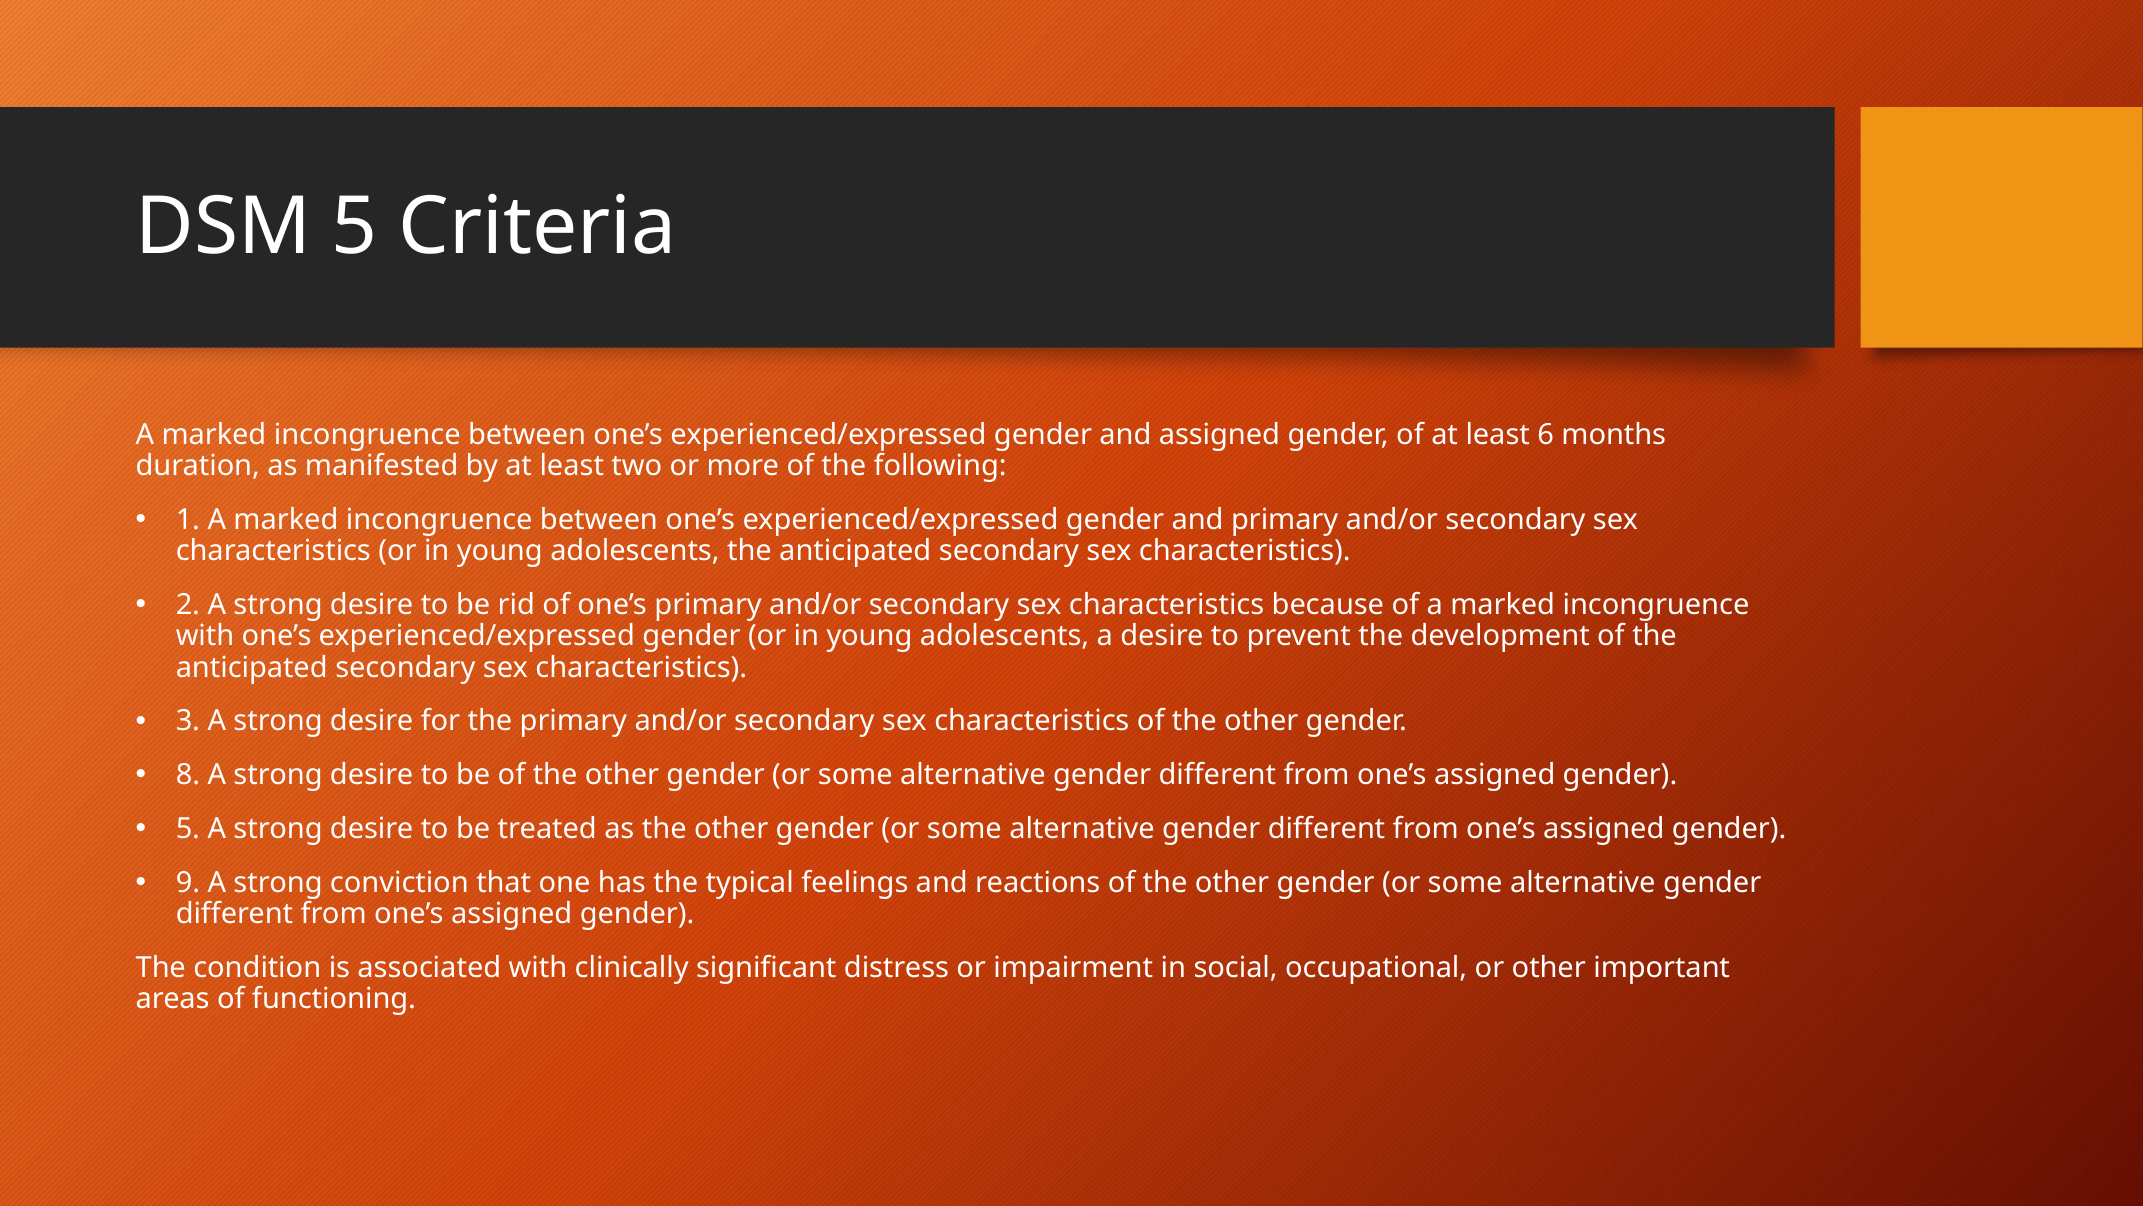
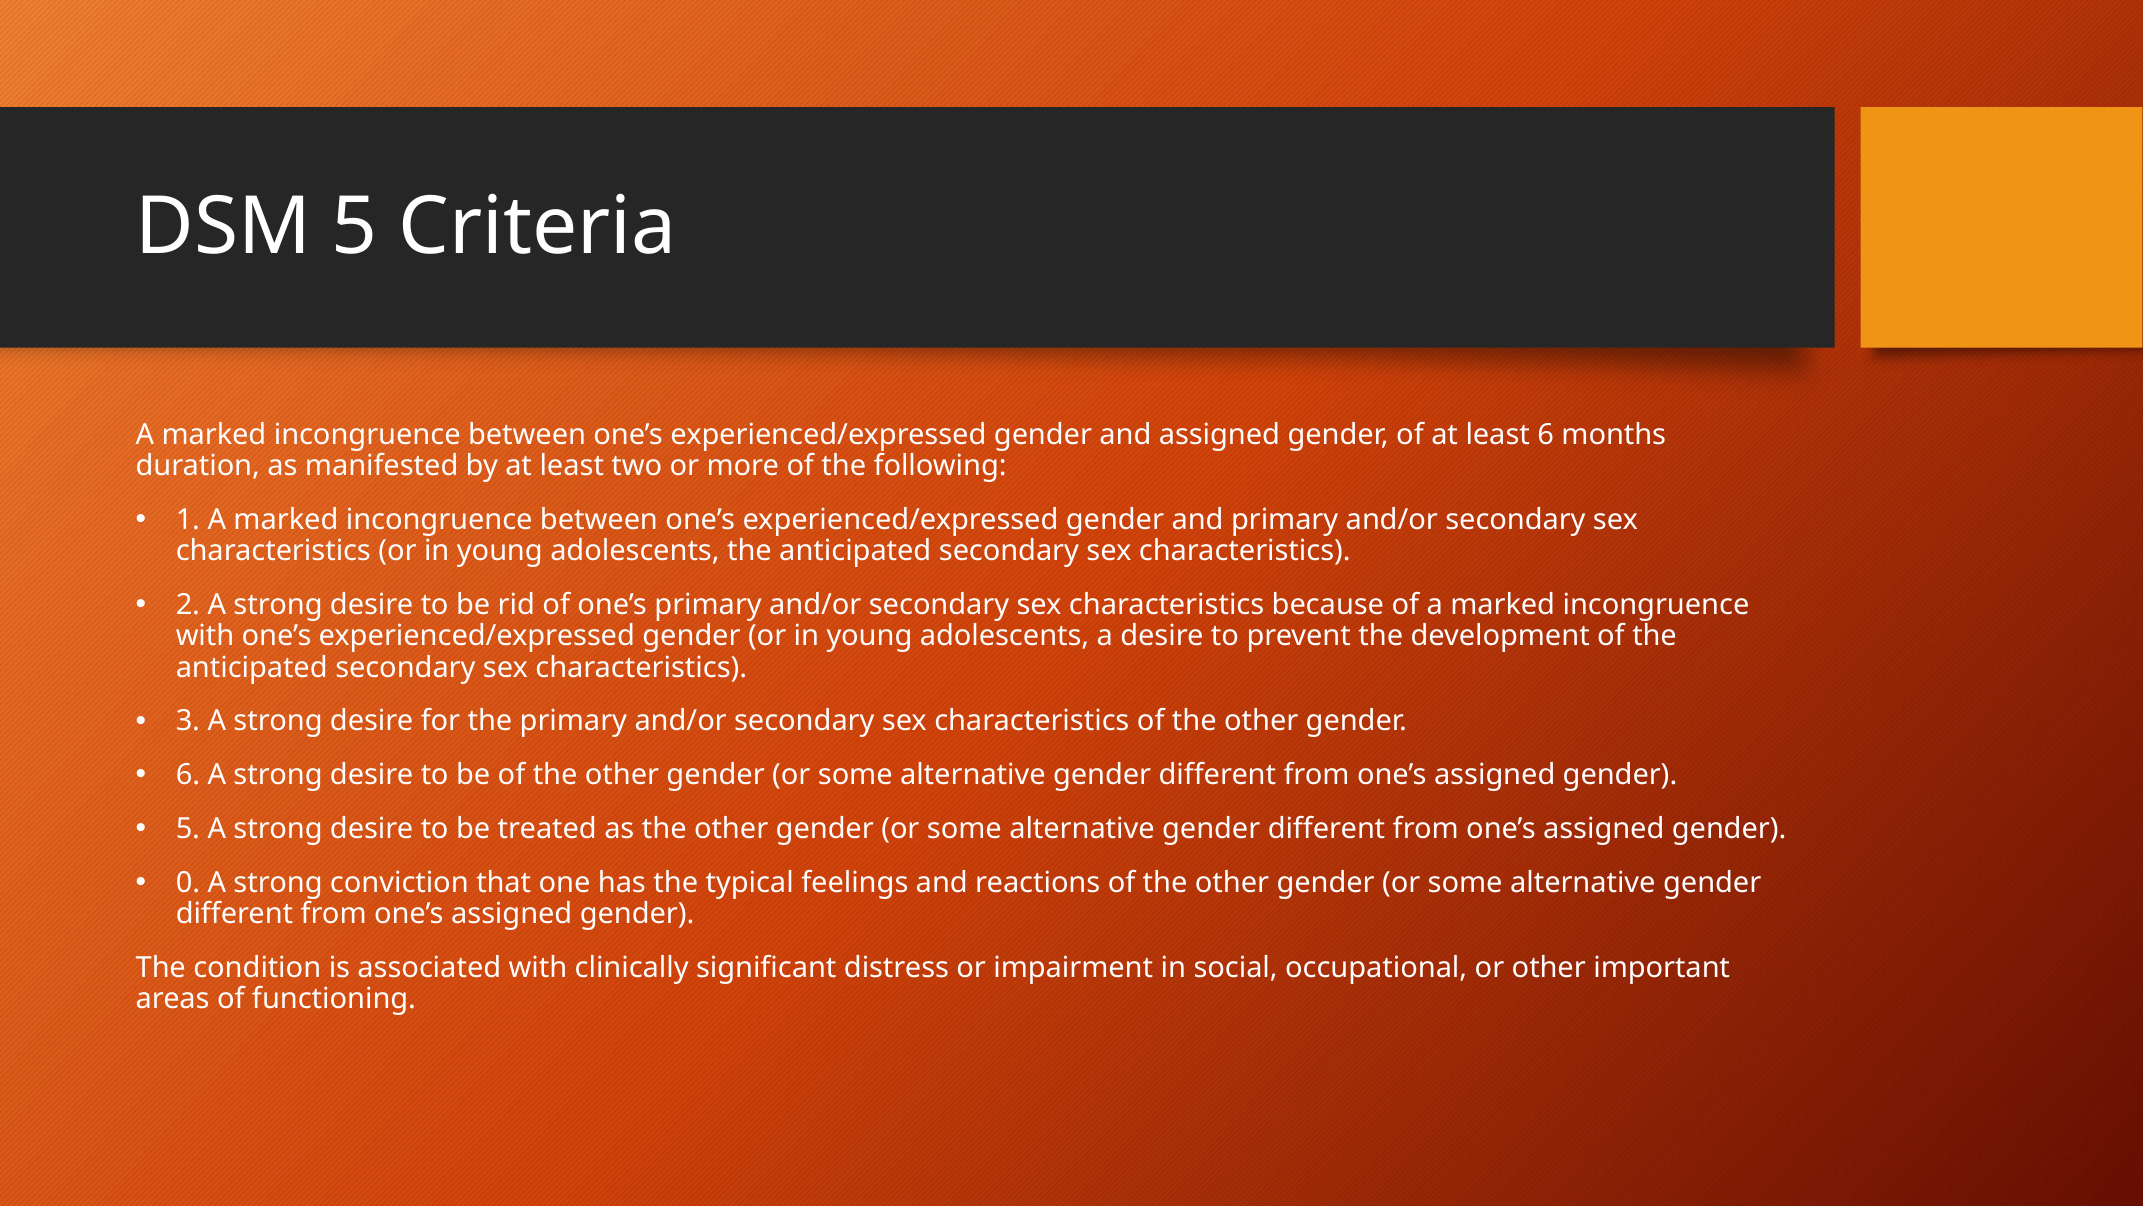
8: 8 -> 6 (188, 775)
9: 9 -> 0 (188, 882)
